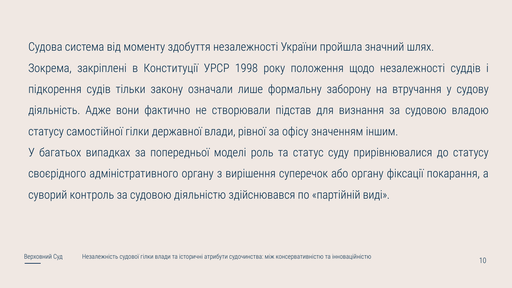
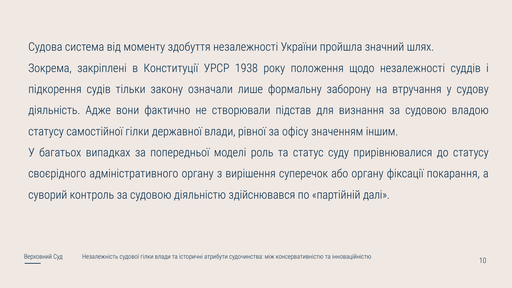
1998: 1998 -> 1938 (246, 68)
виді: виді -> далі (376, 195)
